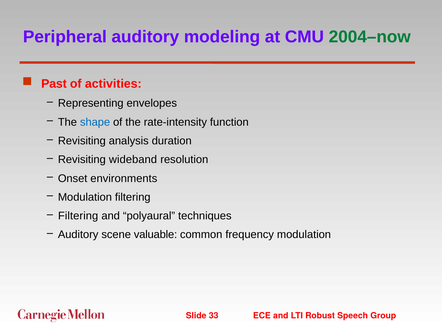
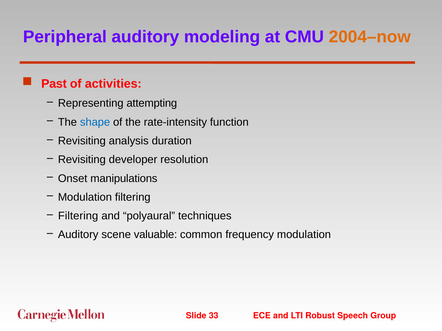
2004–now colour: green -> orange (370, 37)
envelopes: envelopes -> attempting (152, 103)
wideband: wideband -> developer (133, 160)
environments: environments -> manipulations (124, 179)
